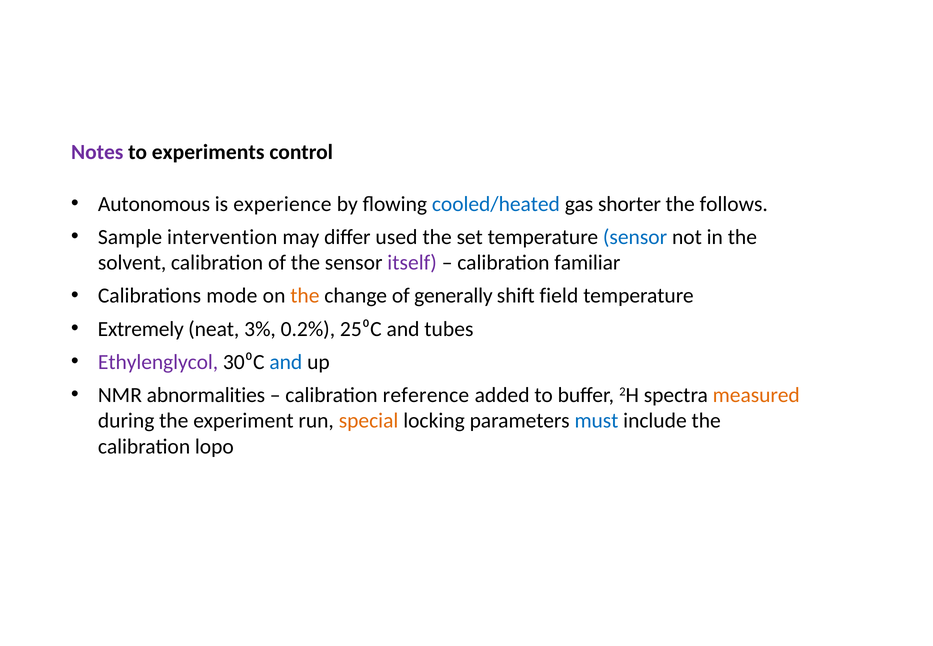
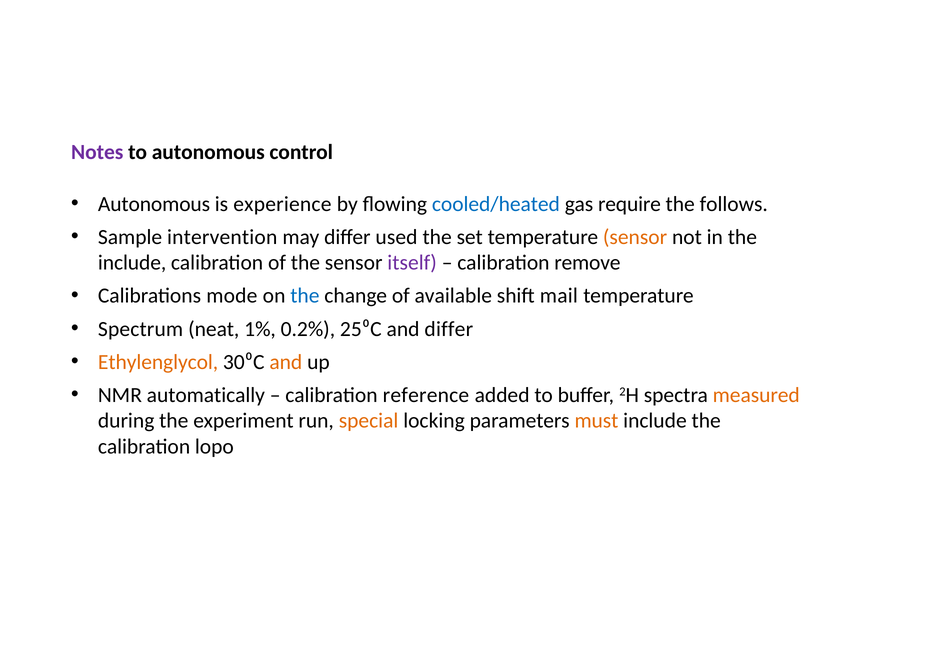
to experiments: experiments -> autonomous (208, 152)
shorter: shorter -> require (629, 204)
sensor colour: blue -> orange (635, 237)
solvent: solvent -> include (132, 263)
familiar: familiar -> remove (587, 263)
the colour: orange -> blue (305, 296)
generally: generally -> available (453, 296)
field: field -> mail (559, 296)
Extremely: Extremely -> Spectrum (141, 329)
3%: 3% -> 1% (260, 329)
and tubes: tubes -> differ (449, 329)
Ethylenglycol colour: purple -> orange (158, 362)
and colour: blue -> orange (286, 362)
abnormalities: abnormalities -> automatically (206, 395)
must colour: blue -> orange (596, 421)
